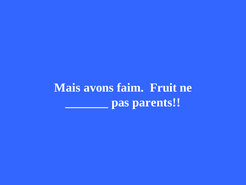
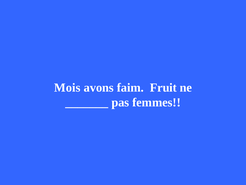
Mais: Mais -> Mois (67, 87)
parents: parents -> femmes (156, 102)
